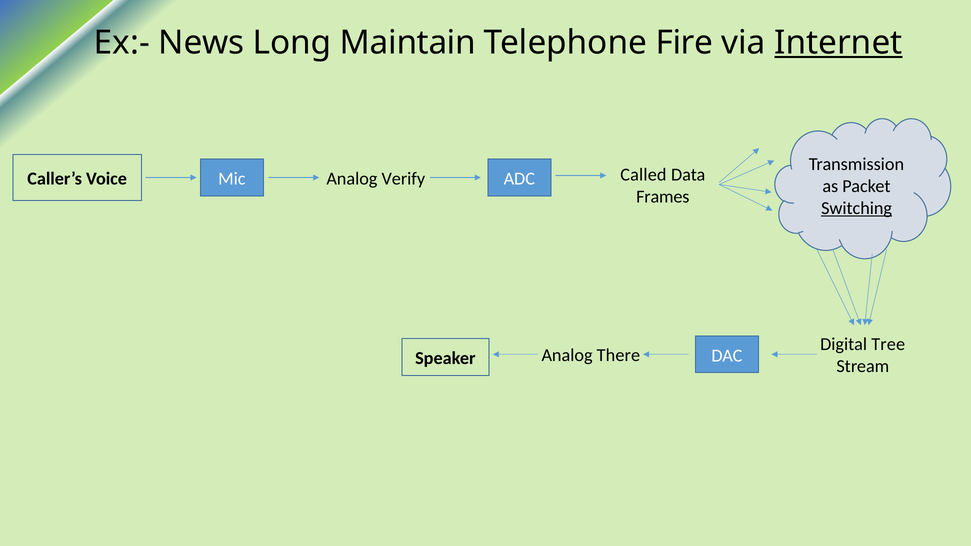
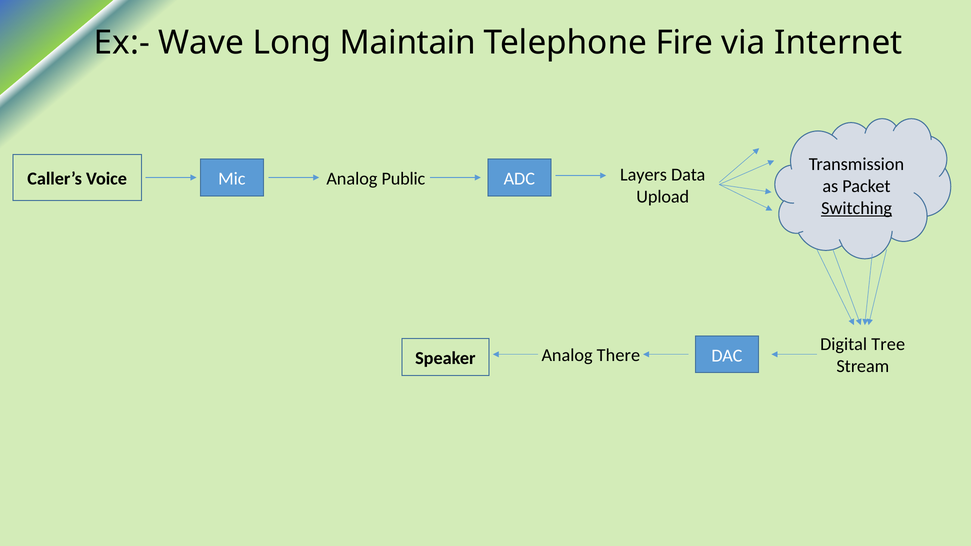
News: News -> Wave (201, 43)
Internet underline: present -> none (838, 43)
Verify: Verify -> Public (403, 179)
Called: Called -> Layers (644, 175)
Frames: Frames -> Upload (663, 197)
